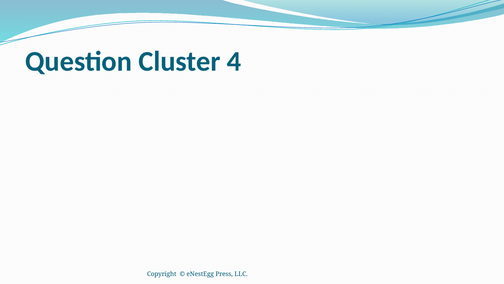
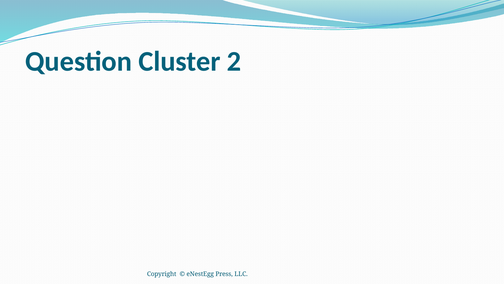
4: 4 -> 2 (234, 61)
